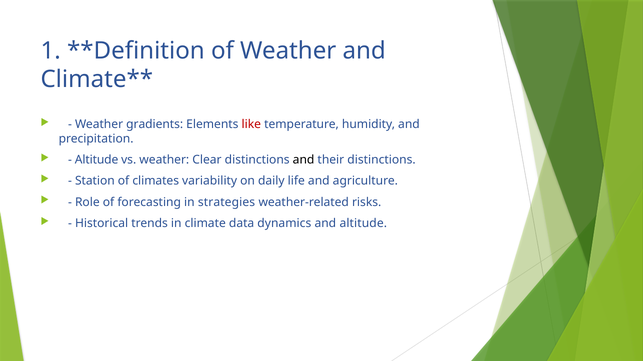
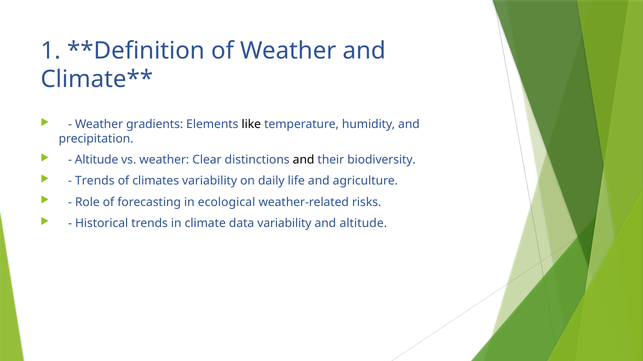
like colour: red -> black (251, 124)
their distinctions: distinctions -> biodiversity (382, 160)
Station: Station -> Trends (95, 181)
strategies: strategies -> ecological (227, 202)
data dynamics: dynamics -> variability (284, 224)
